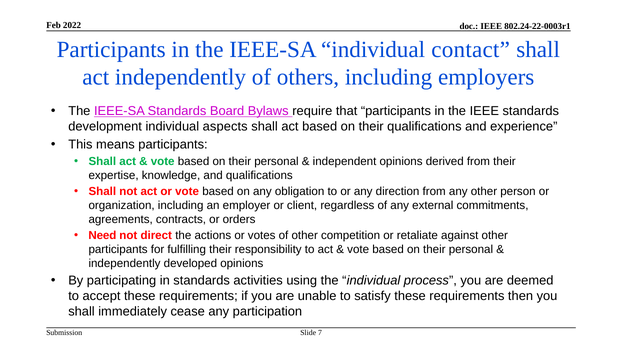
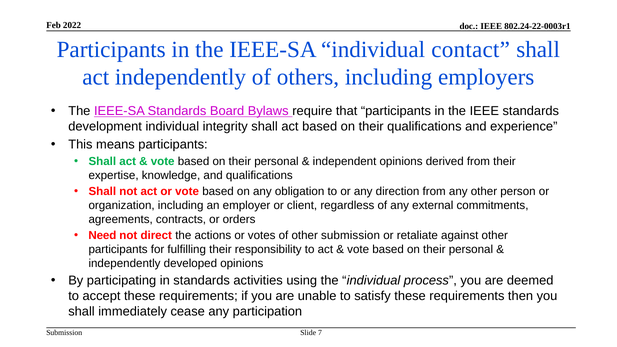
aspects: aspects -> integrity (225, 127)
other competition: competition -> submission (350, 236)
